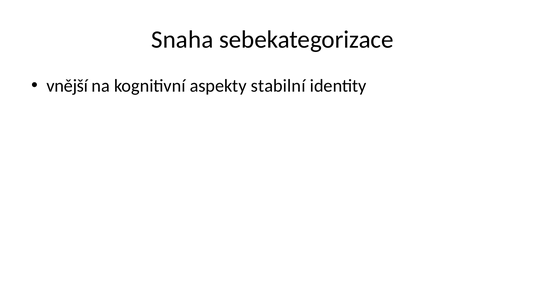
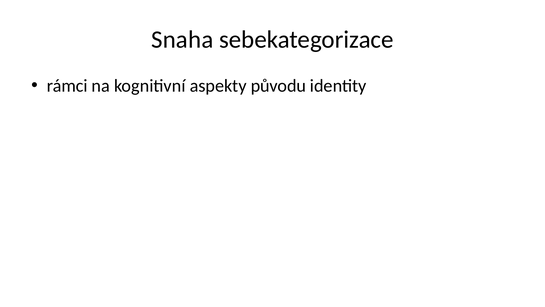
vnější: vnější -> rámci (67, 86)
stabilní: stabilní -> původu (278, 86)
